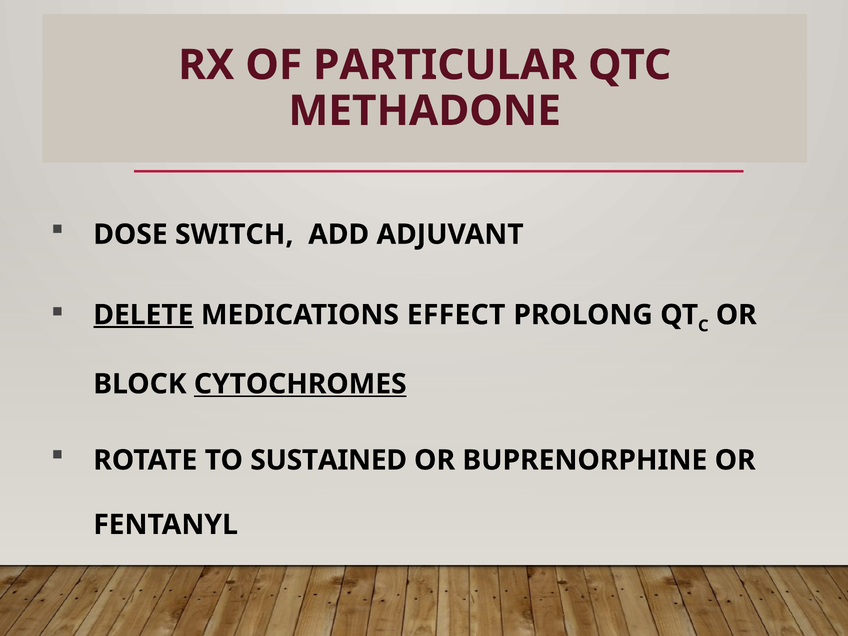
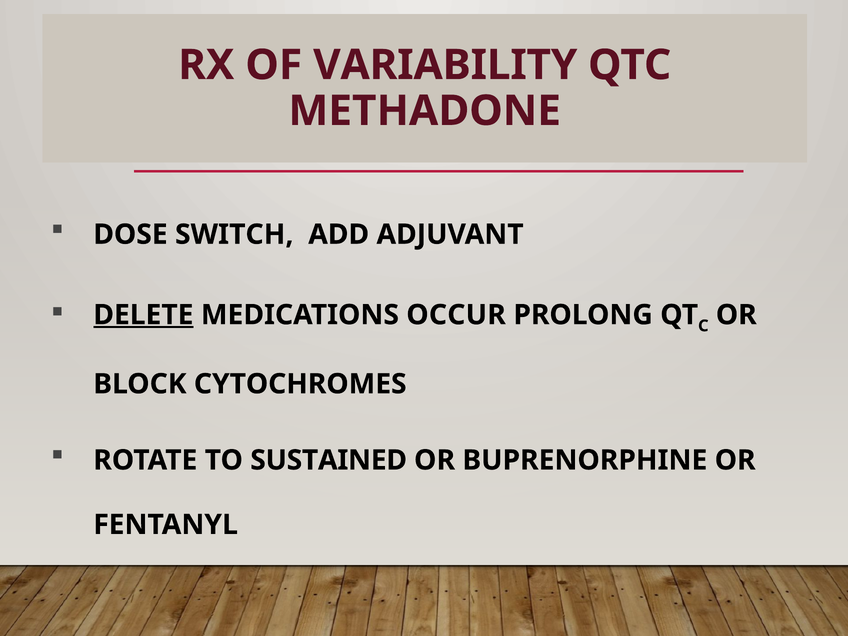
PARTICULAR: PARTICULAR -> VARIABILITY (445, 65)
EFFECT: EFFECT -> OCCUR (456, 315)
CYTOCHROMES underline: present -> none (300, 384)
